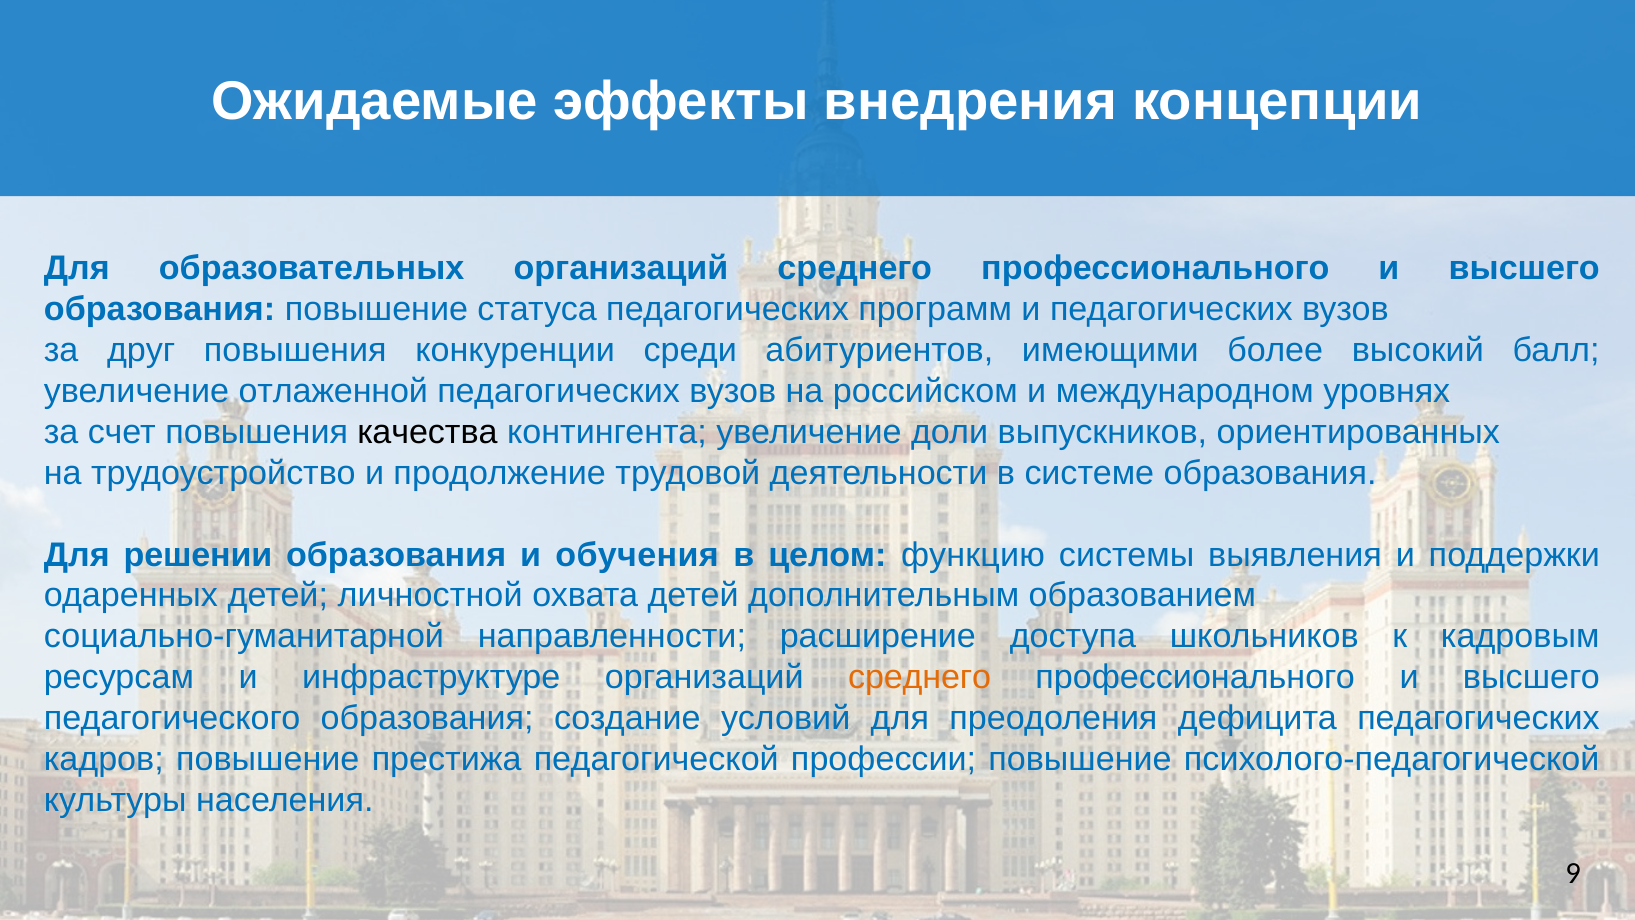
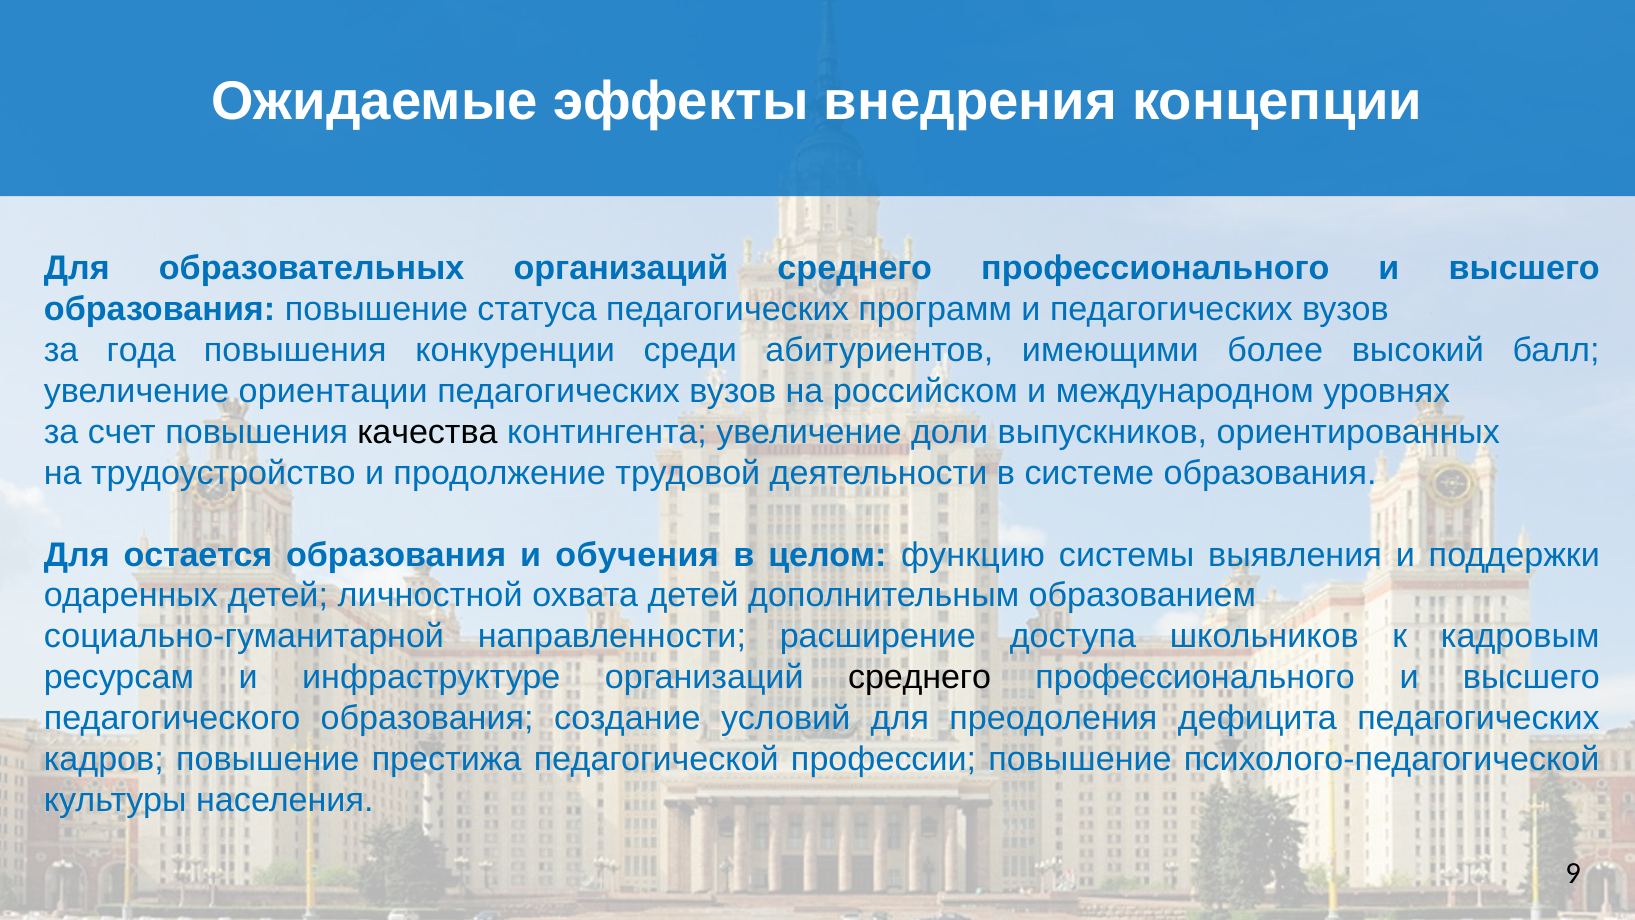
друг: друг -> года (141, 350)
отлаженной: отлаженной -> ориентации (333, 391)
решении: решении -> остается (198, 555)
среднего colour: orange -> black (920, 677)
